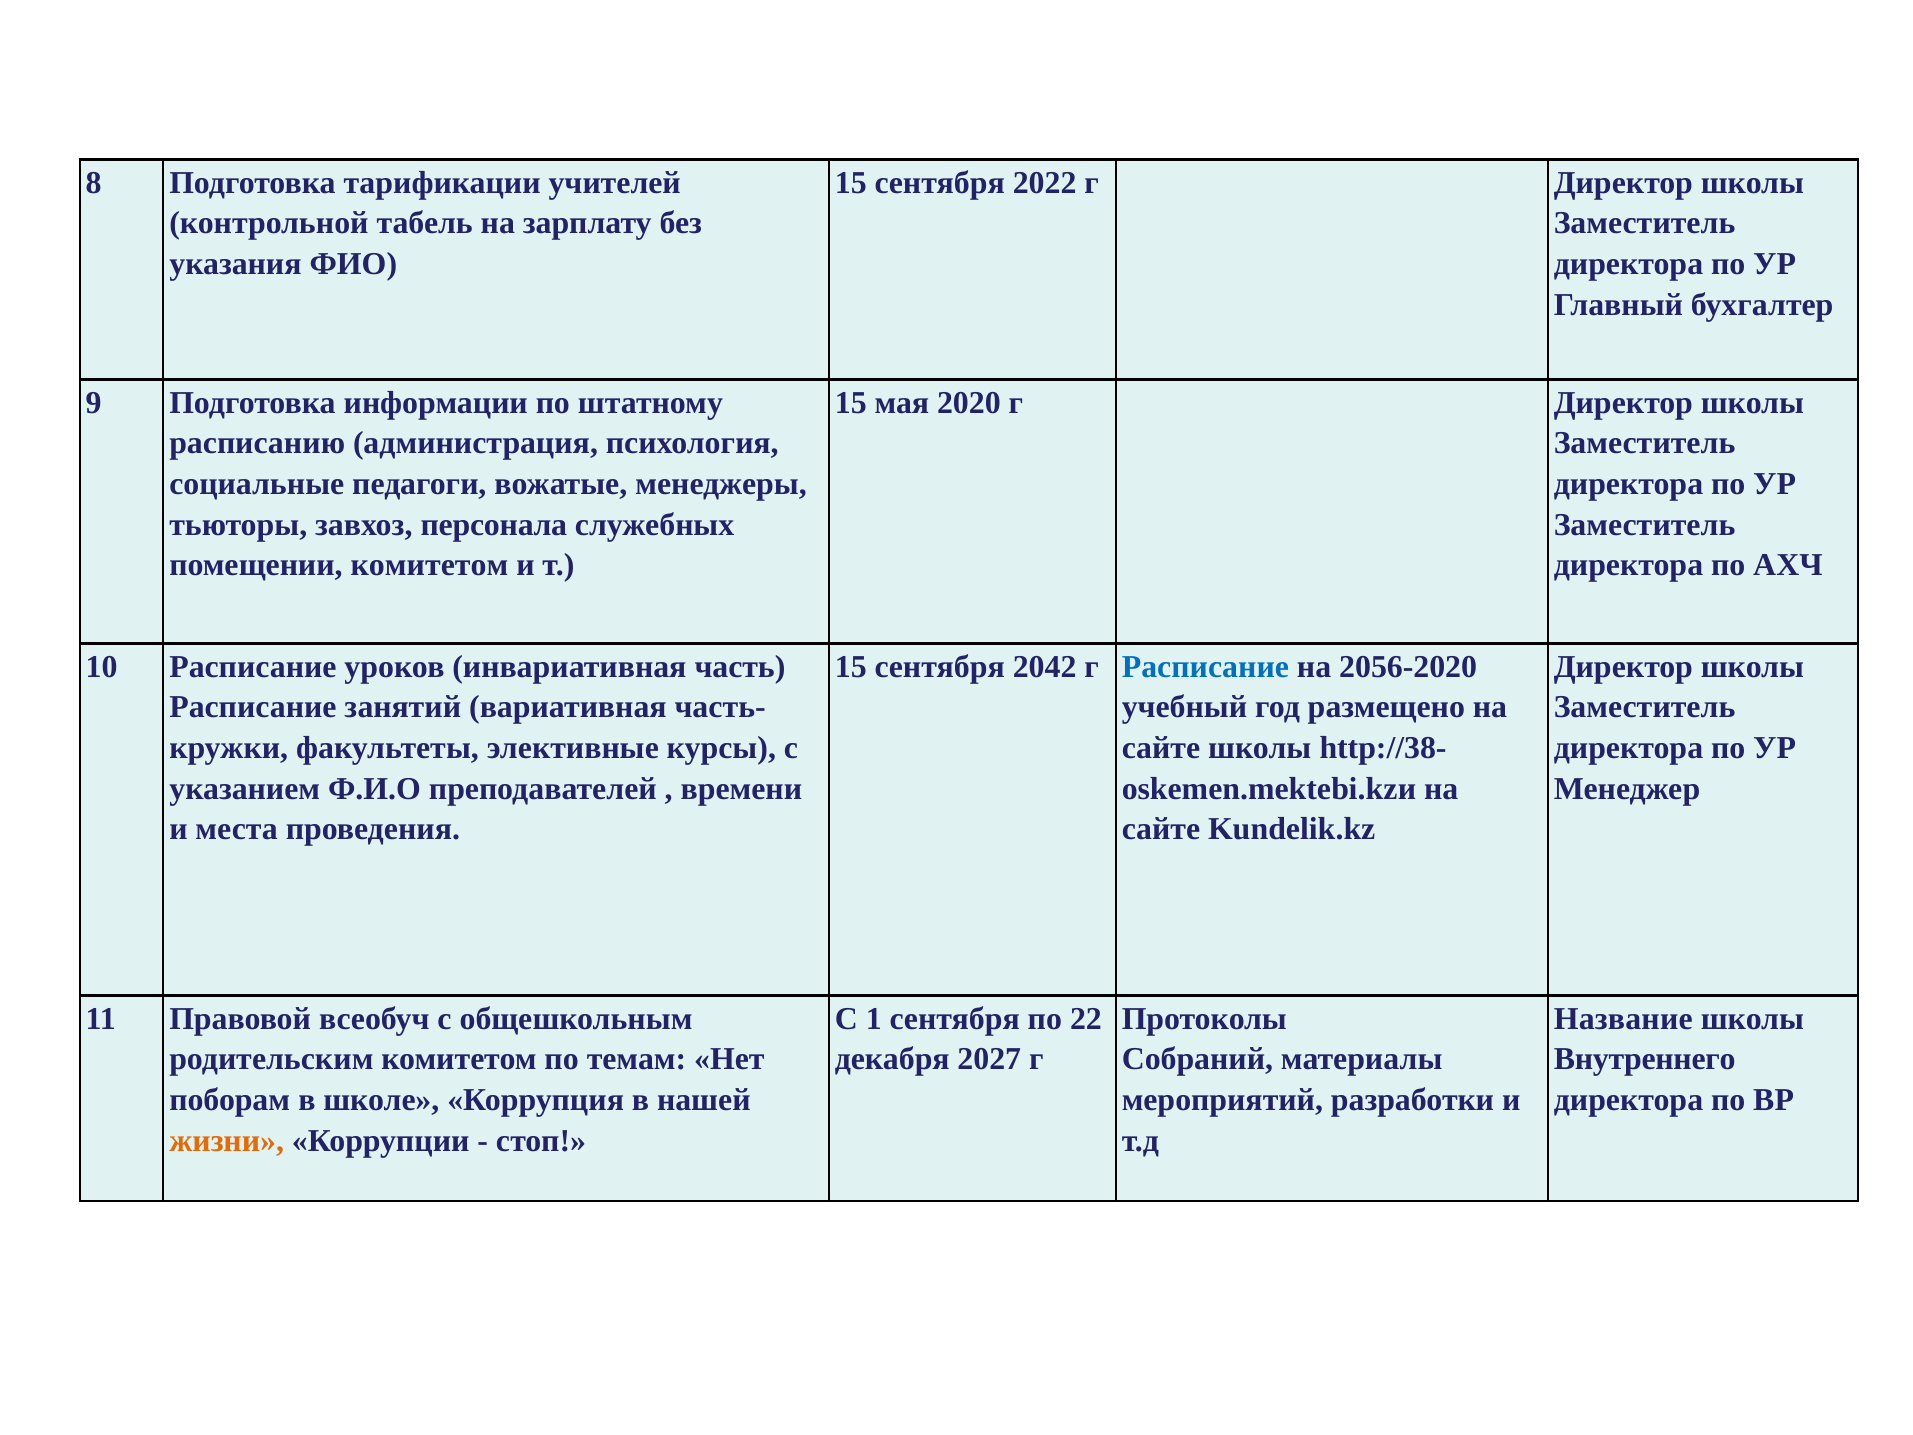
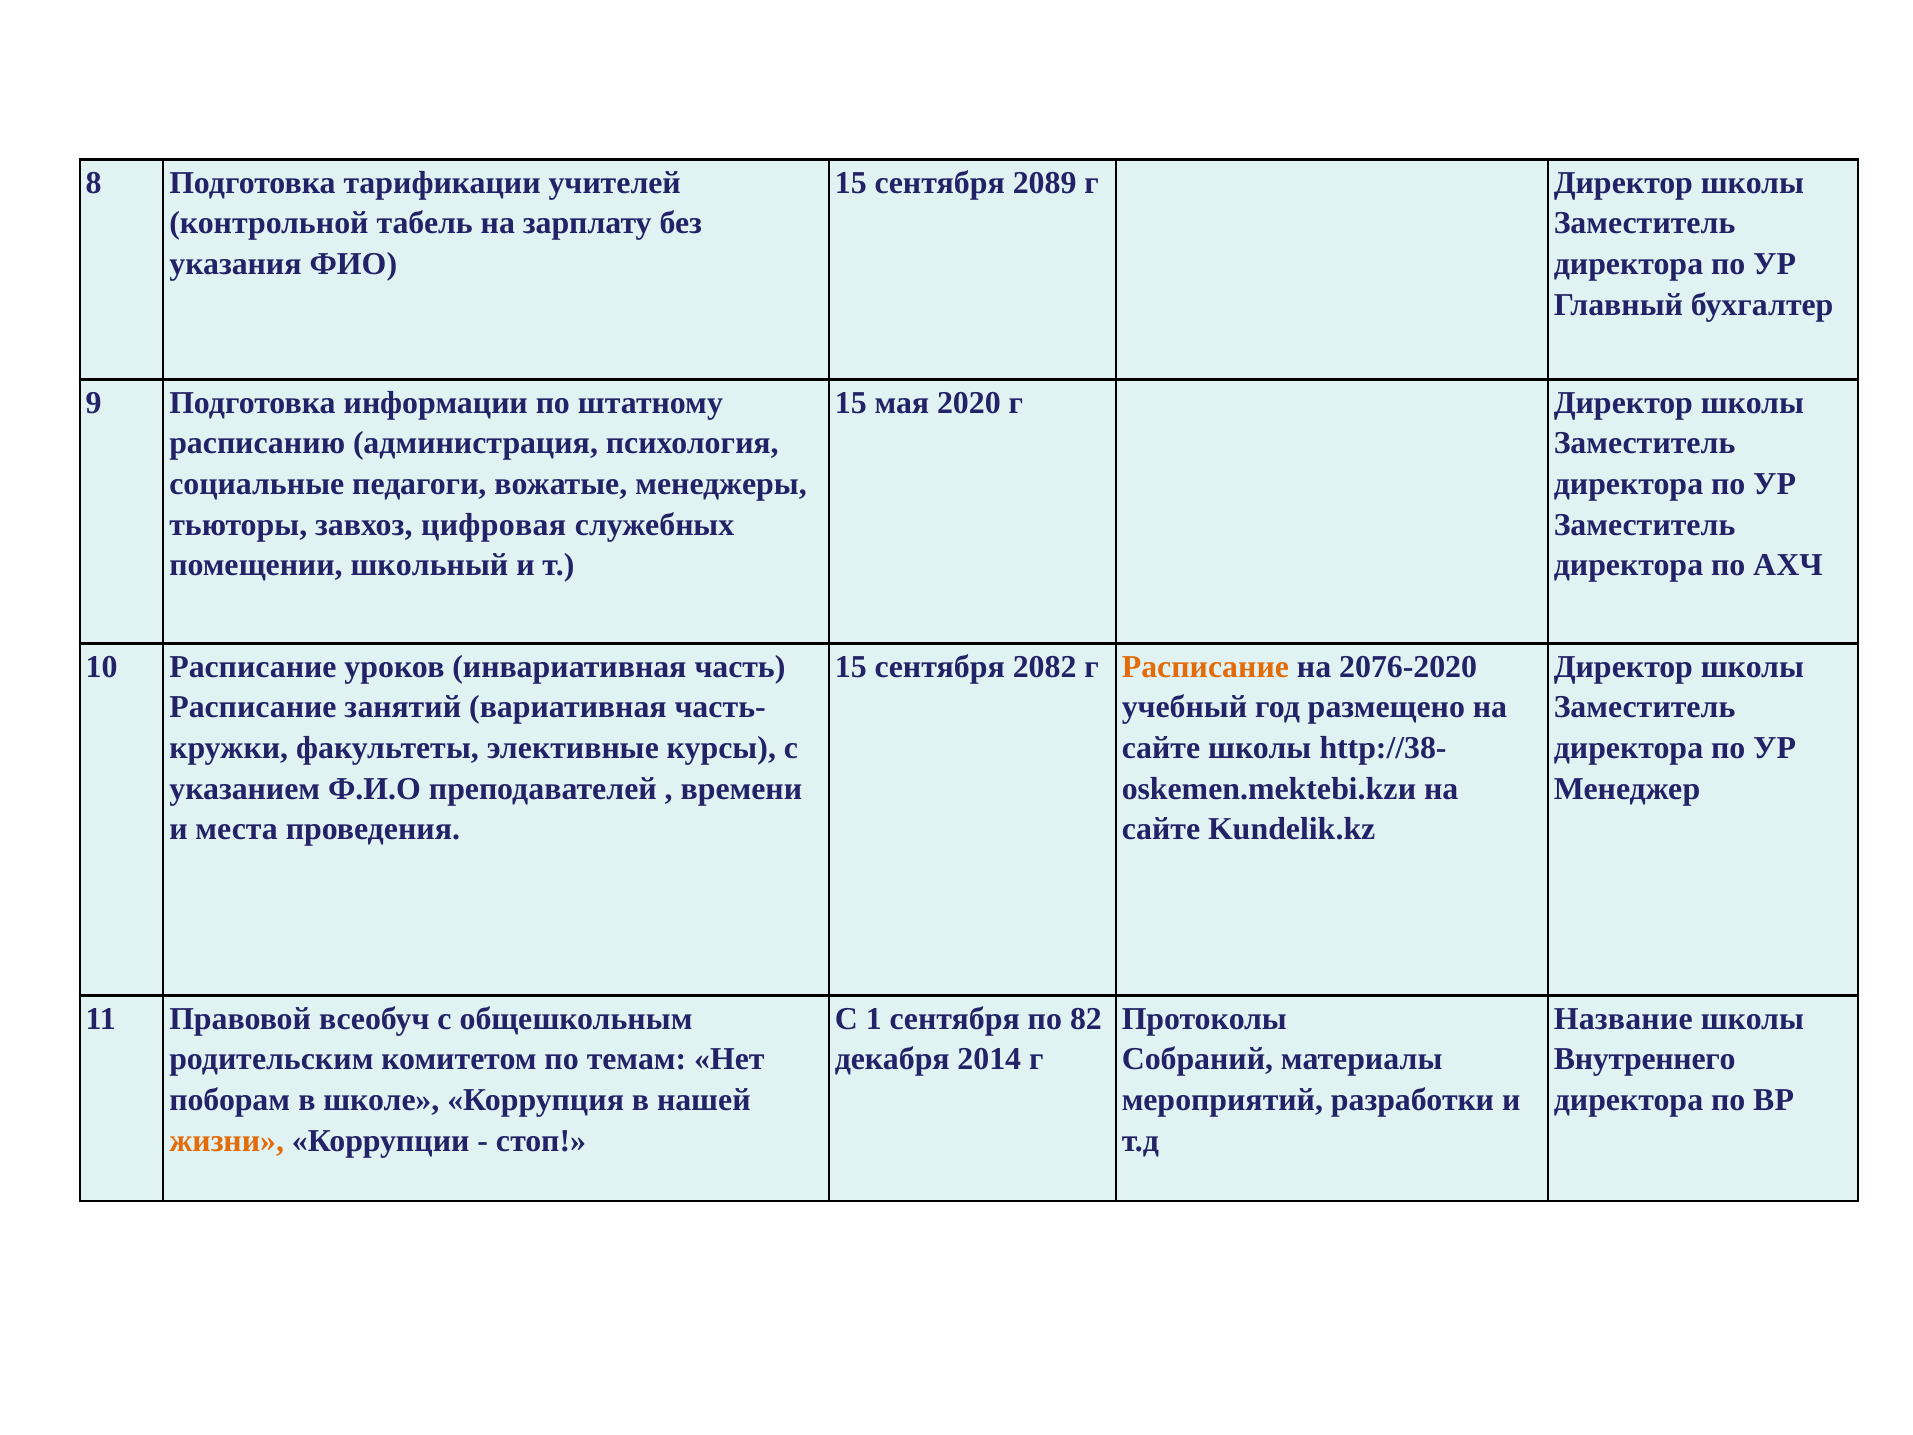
2022: 2022 -> 2089 (1045, 183)
персонала: персонала -> цифровая (494, 525)
помещении комитетом: комитетом -> школьный (429, 565)
2042: 2042 -> 2082 (1045, 666)
Расписание colour: blue -> orange (1205, 666)
2056-2020: 2056-2020 -> 2076-2020 (1408, 666)
22: 22 -> 82 (1086, 1018)
2027: 2027 -> 2014 (989, 1059)
